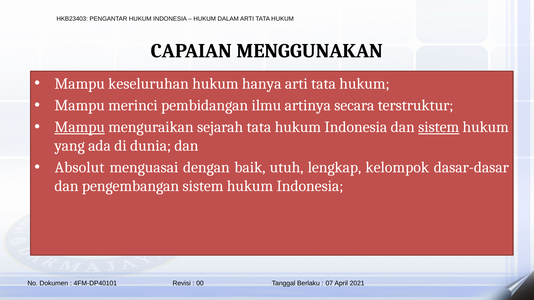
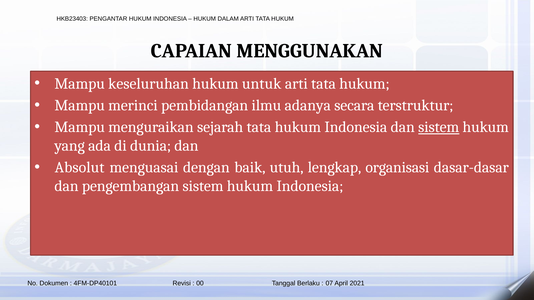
hanya: hanya -> untuk (262, 84)
artinya: artinya -> adanya (308, 106)
Mampu underline: present -> none (80, 127)
kelompok: kelompok -> organisasi (397, 168)
